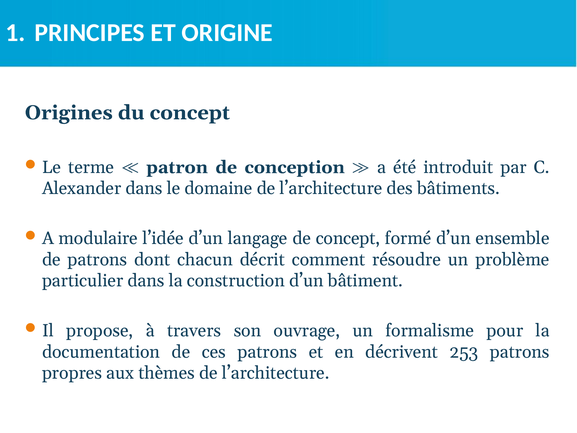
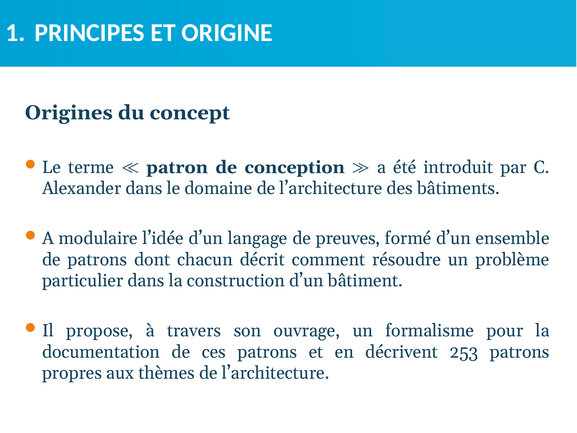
de concept: concept -> preuves (348, 238)
